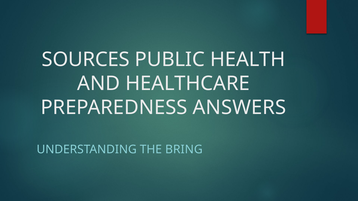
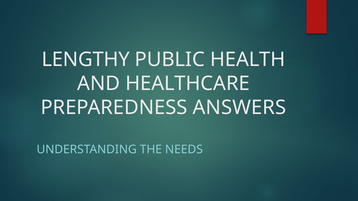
SOURCES: SOURCES -> LENGTHY (86, 59)
BRING: BRING -> NEEDS (184, 150)
